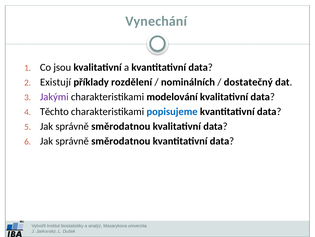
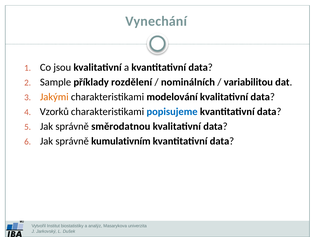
Existují: Existují -> Sample (56, 82)
dostatečný: dostatečný -> variabilitou (248, 82)
Jakými colour: purple -> orange (54, 97)
Těchto: Těchto -> Vzorků (54, 111)
směrodatnou: směrodatnou -> kumulativním (121, 141)
